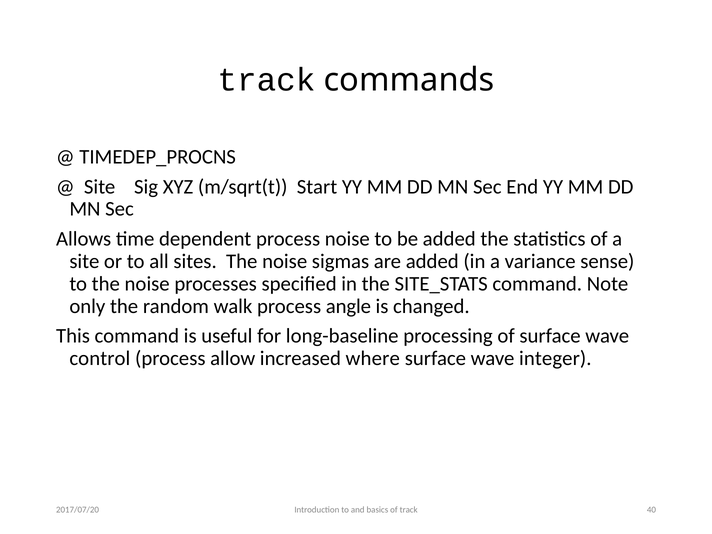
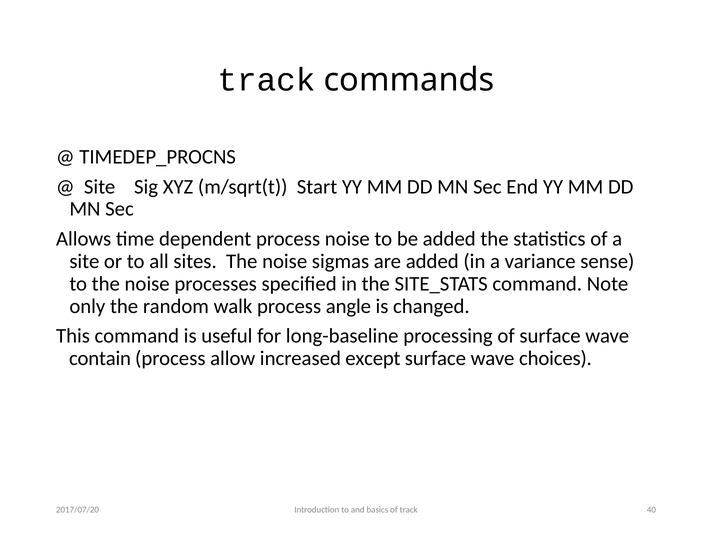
control: control -> contain (100, 358)
where: where -> except (373, 358)
integer: integer -> choices (555, 358)
